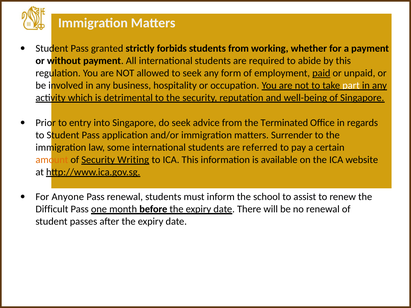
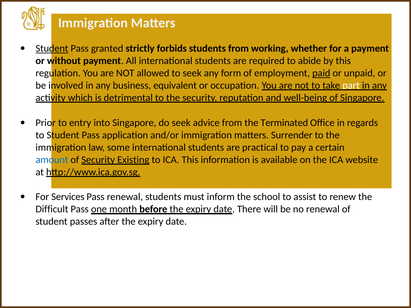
Student underline: none -> present (52, 49)
hospitality: hospitality -> equivalent (175, 86)
referred: referred -> practical (260, 147)
amount colour: orange -> blue (52, 160)
Writing: Writing -> Existing (133, 160)
Anyone: Anyone -> Services (68, 197)
